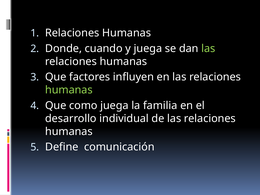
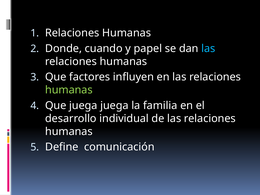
y juega: juega -> papel (148, 48)
las colour: light green -> light blue (208, 48)
Que como: como -> juega (83, 105)
